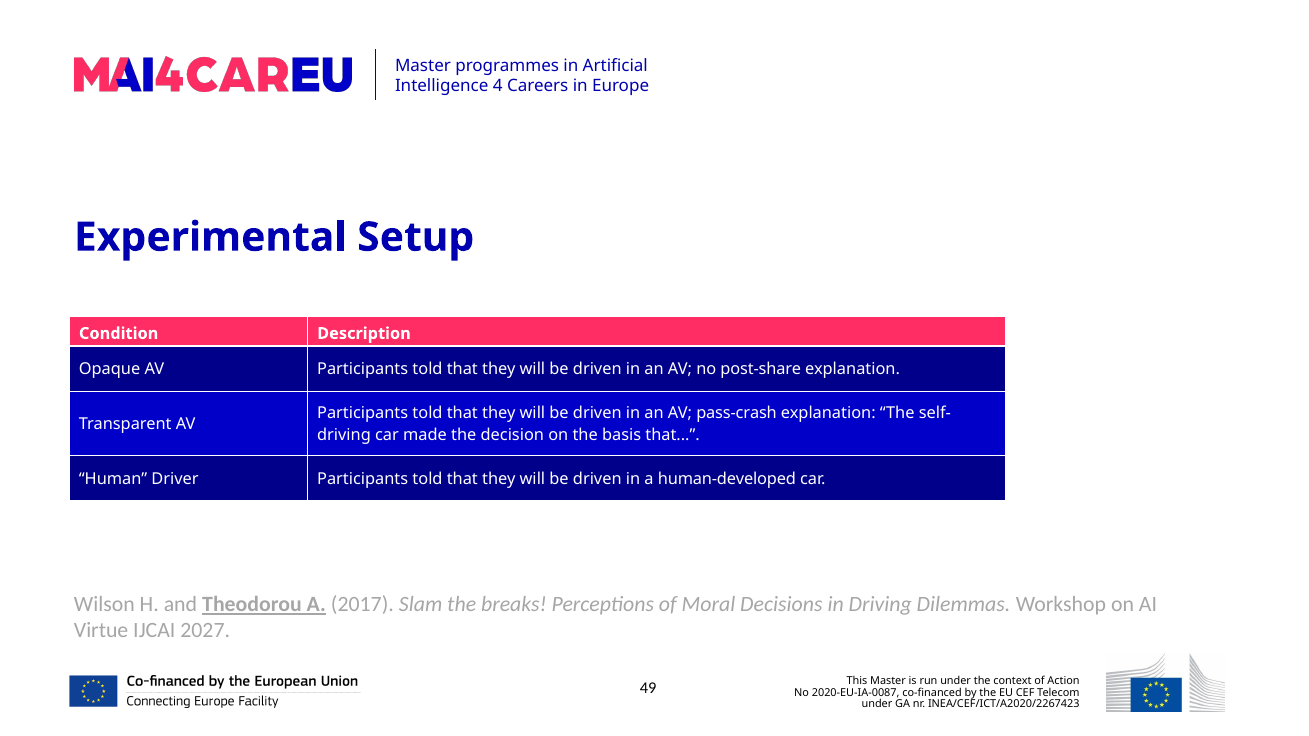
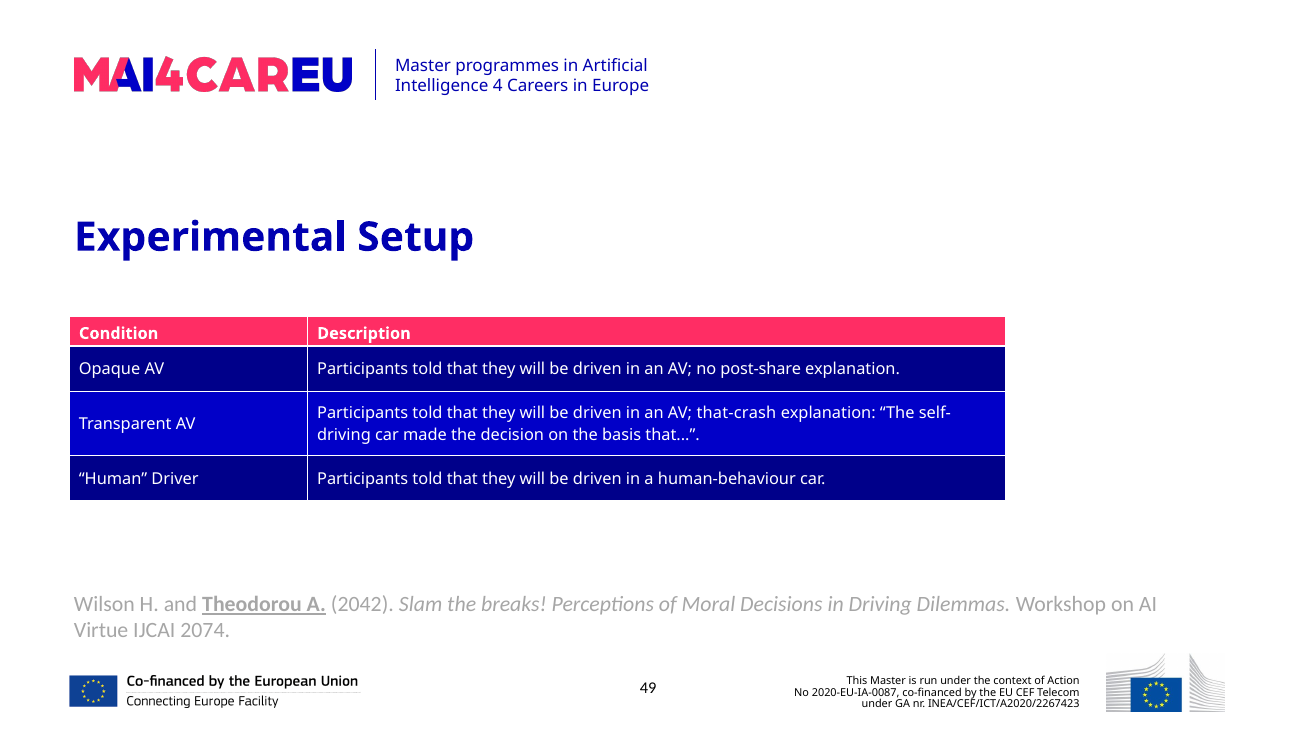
pass-crash: pass-crash -> that-crash (736, 413)
human-developed: human-developed -> human-behaviour (727, 479)
2017: 2017 -> 2042 (362, 604)
2027: 2027 -> 2074 (205, 631)
